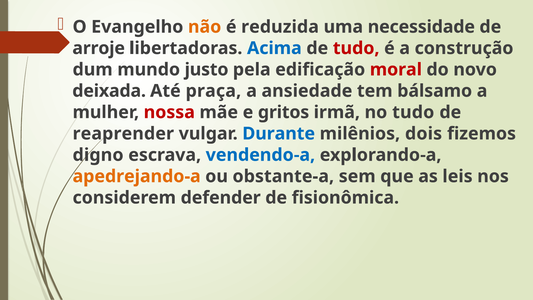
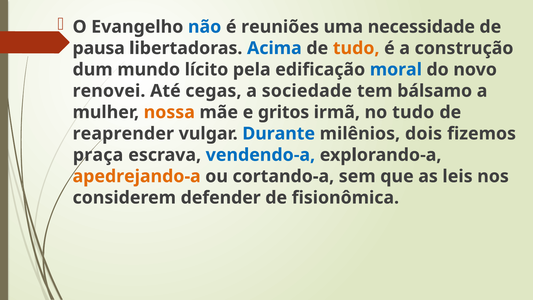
não colour: orange -> blue (205, 27)
reduzida: reduzida -> reuniões (280, 27)
arroje: arroje -> pausa (99, 48)
tudo colour: red -> orange (356, 48)
justo: justo -> lícito (206, 70)
moral colour: red -> blue (396, 70)
deixada: deixada -> renovei (109, 91)
praça: praça -> cegas (213, 91)
ansiedade: ansiedade -> sociedade (307, 91)
nossa colour: red -> orange (169, 112)
digno: digno -> praça (98, 155)
obstante-a: obstante-a -> cortando-a (283, 176)
